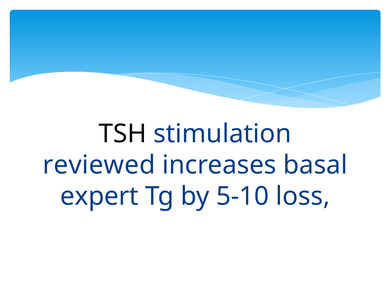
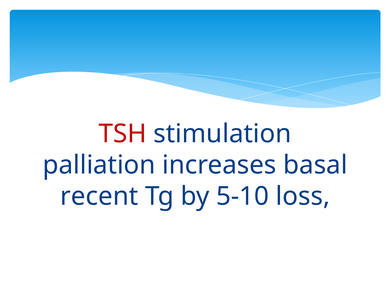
TSH colour: black -> red (123, 133)
reviewed: reviewed -> palliation (99, 165)
expert: expert -> recent (99, 196)
